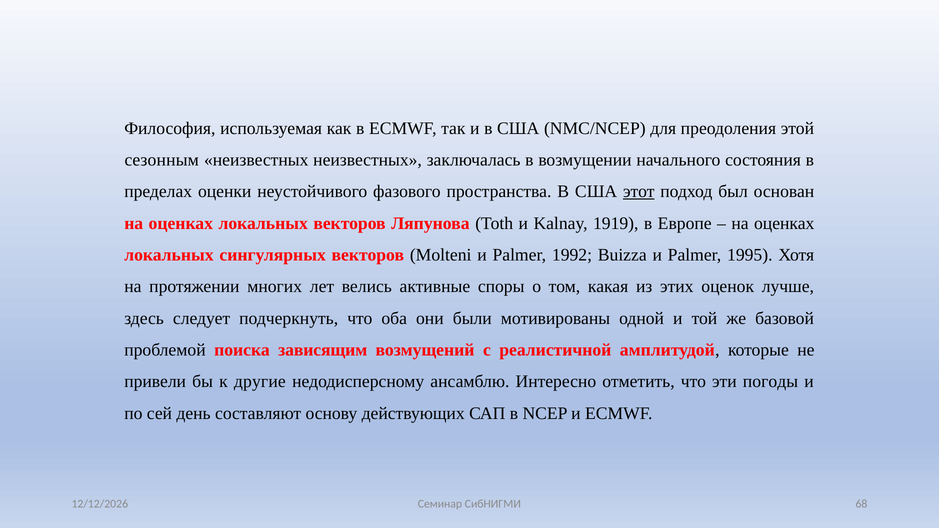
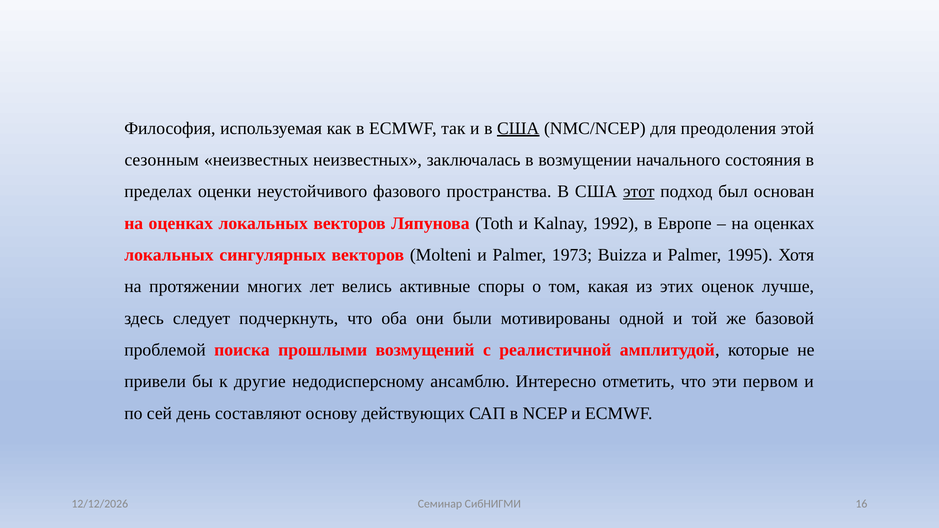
США underline: none -> present (518, 128)
1919: 1919 -> 1992 (616, 223)
1992: 1992 -> 1973 (572, 255)
зависящим: зависящим -> прошлыми (323, 350)
погоды: погоды -> первом (770, 382)
68: 68 -> 16 (861, 504)
